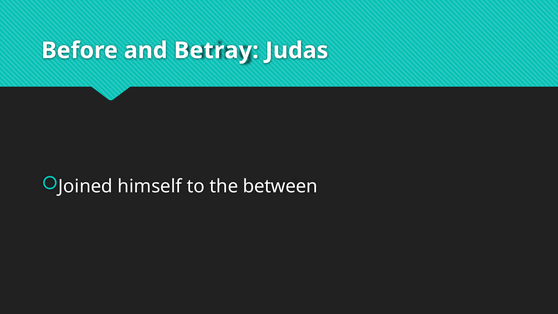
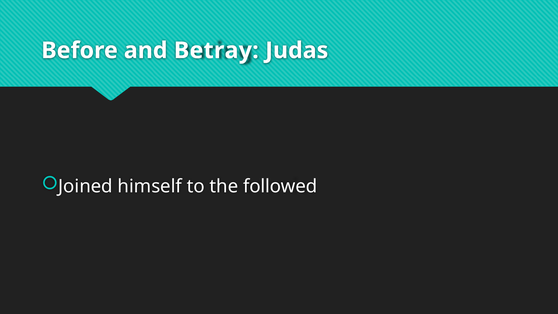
between: between -> followed (280, 186)
